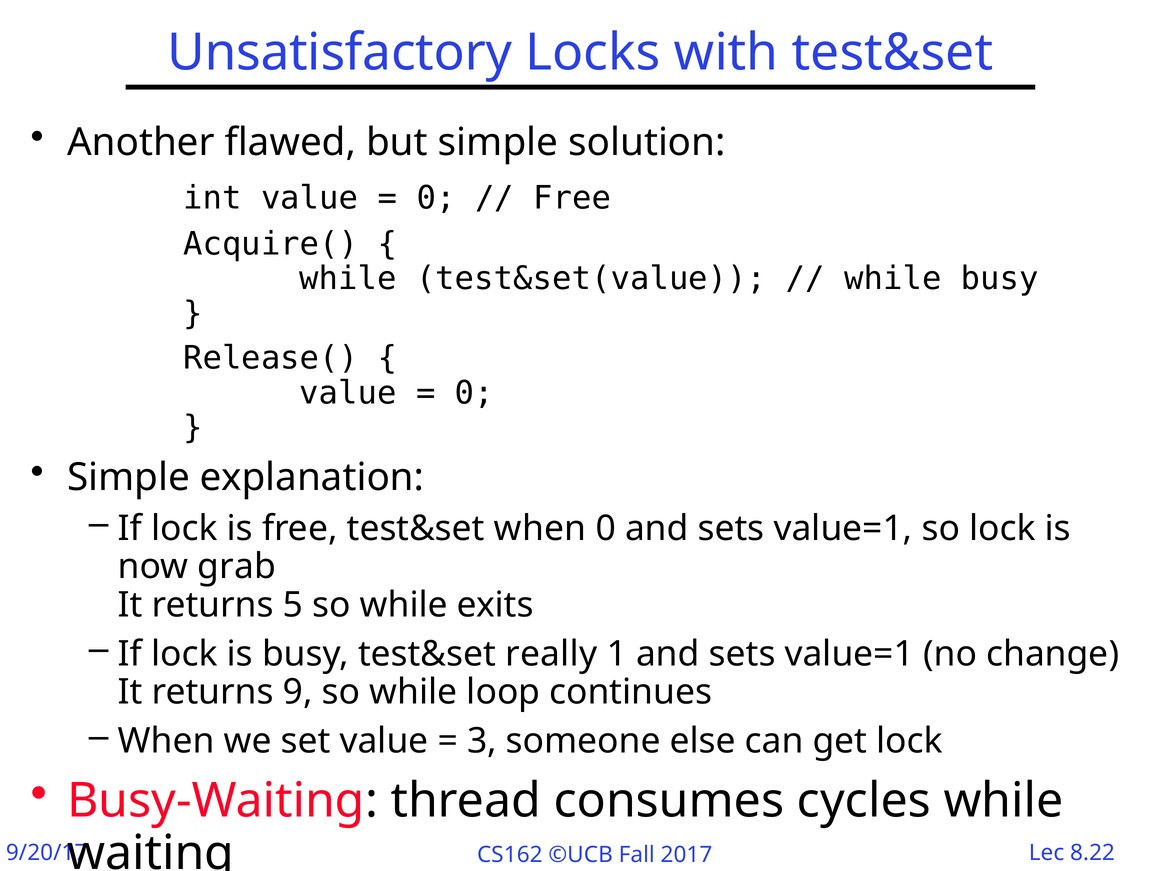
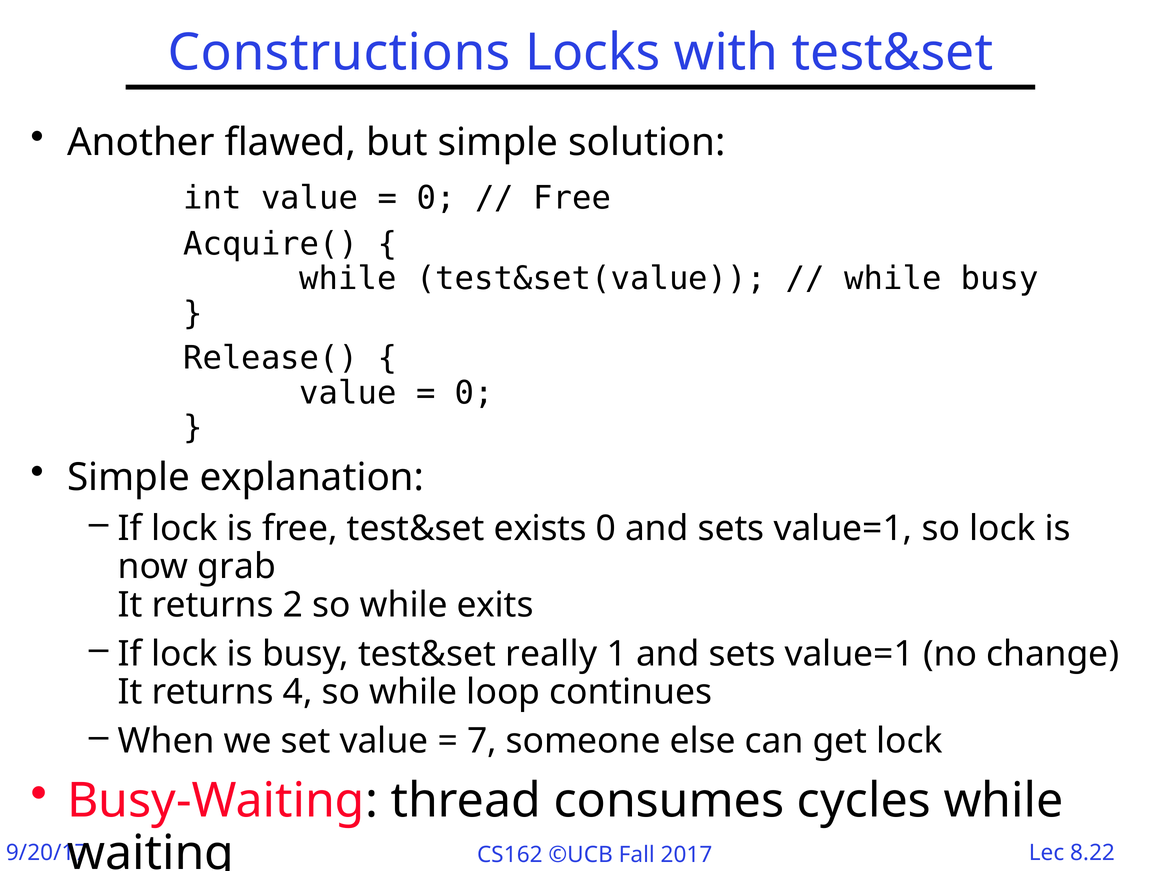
Unsatisfactory: Unsatisfactory -> Constructions (339, 53)
test&set when: when -> exists (540, 528)
5: 5 -> 2 (293, 605)
9: 9 -> 4 (298, 692)
3: 3 -> 7 (482, 741)
